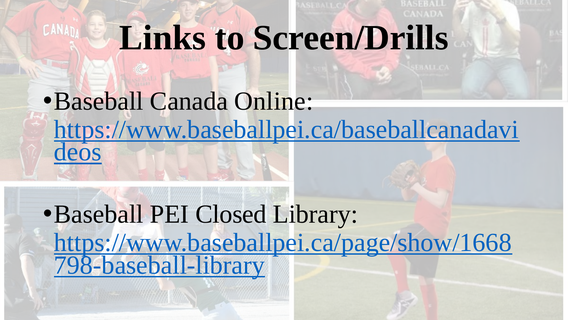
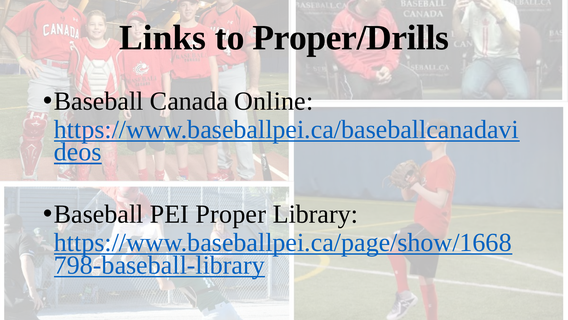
Screen/Drills: Screen/Drills -> Proper/Drills (351, 38)
Closed: Closed -> Proper (231, 214)
